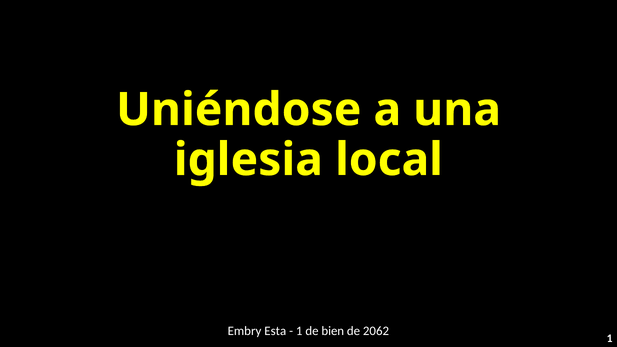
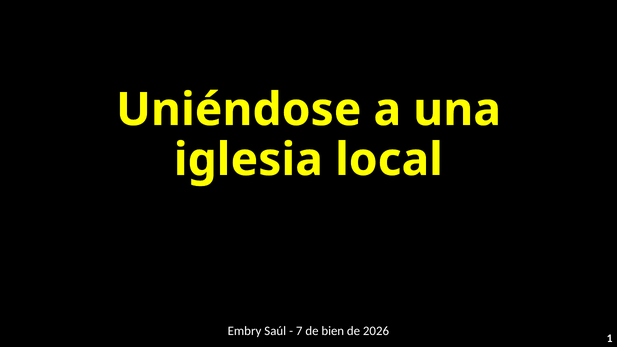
Esta: Esta -> Saúl (275, 331)
1: 1 -> 7 (299, 331)
2062: 2062 -> 2026 (376, 331)
